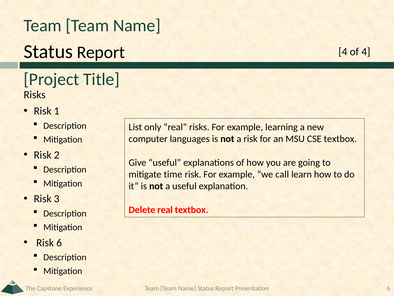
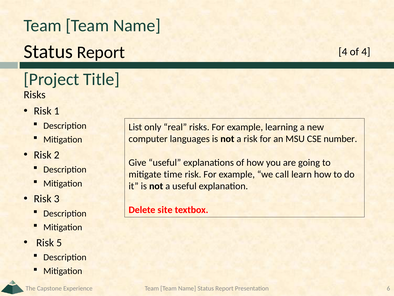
CSE textbox: textbox -> number (340, 139)
Delete real: real -> site (165, 210)
Risk 6: 6 -> 5 (59, 242)
